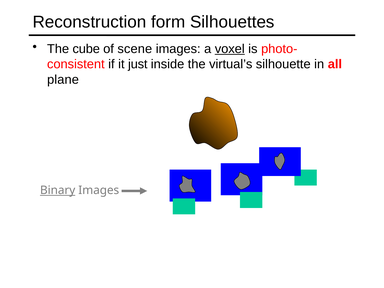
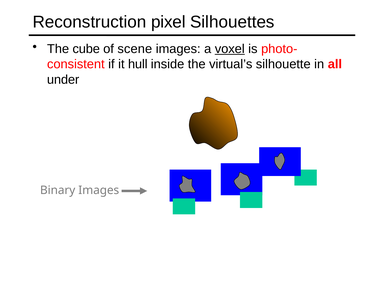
form: form -> pixel (168, 22)
just: just -> hull (138, 64)
plane: plane -> under (63, 80)
Binary underline: present -> none (58, 190)
